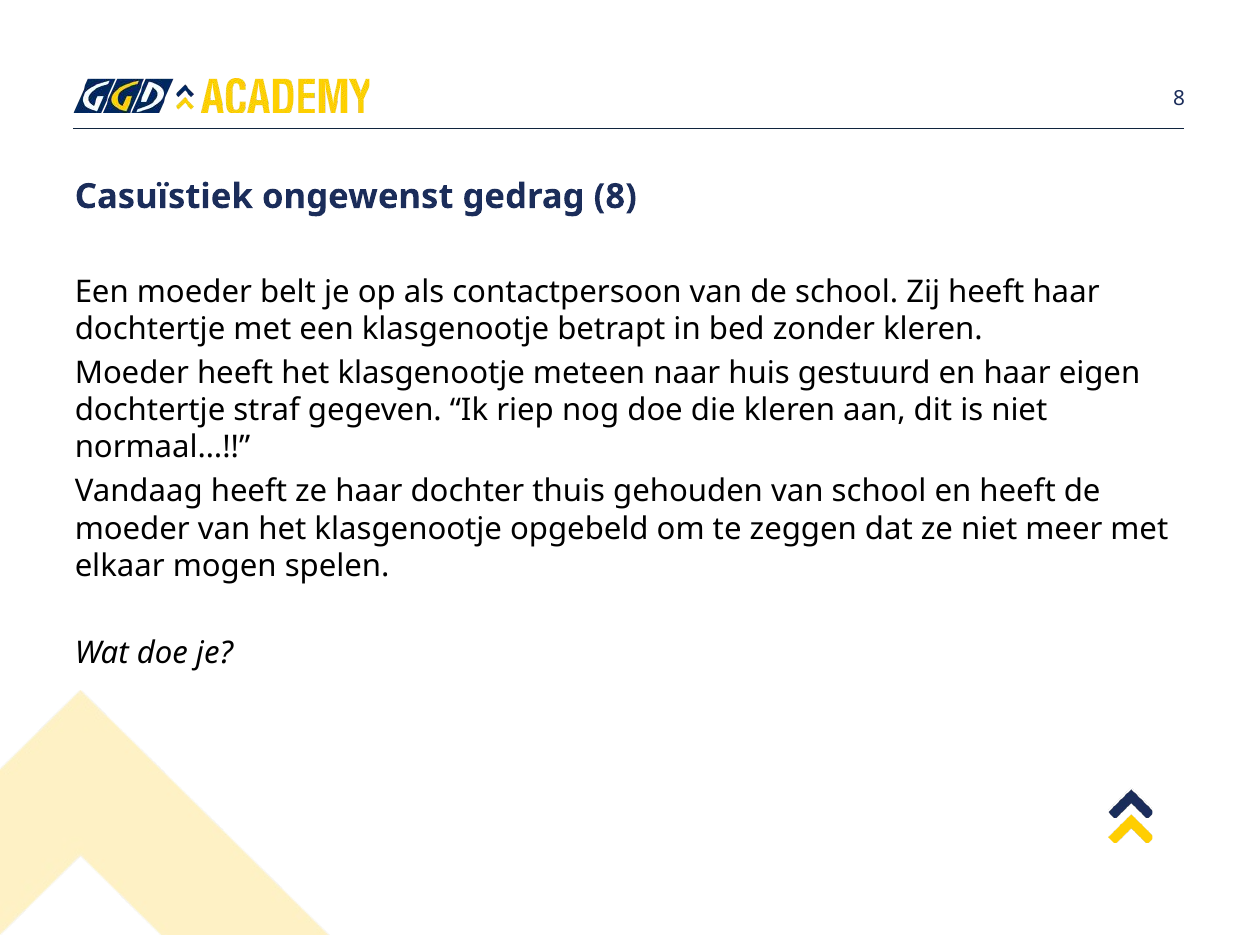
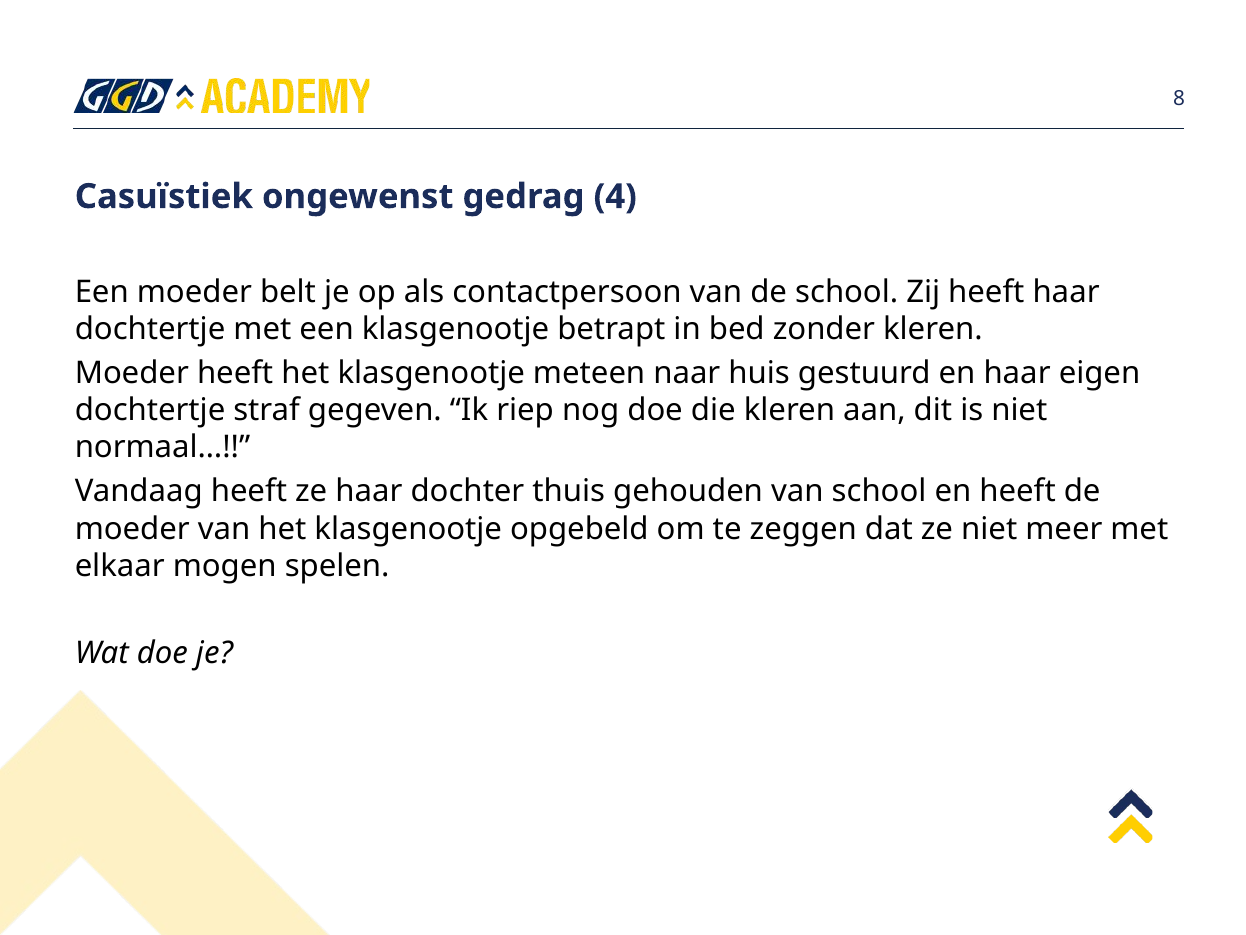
gedrag 8: 8 -> 4 (615, 196)
